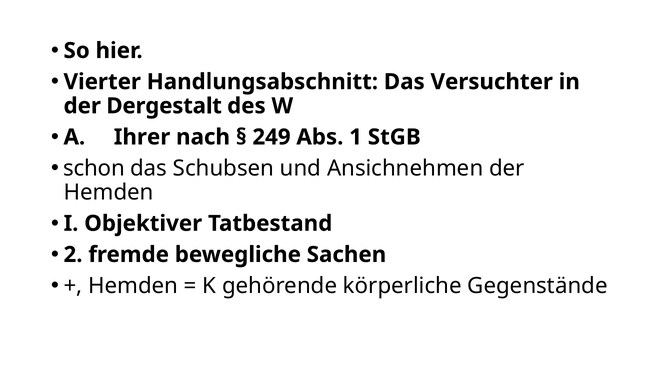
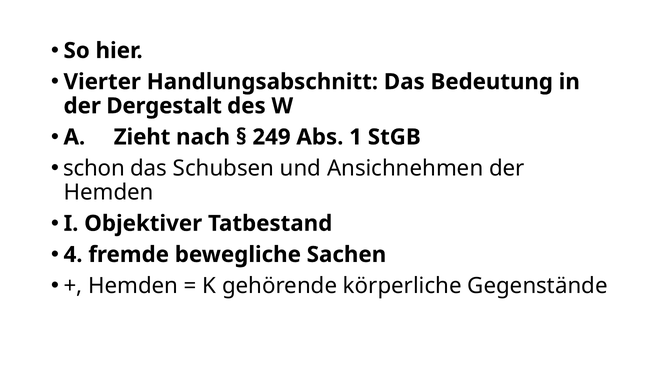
Versuchter: Versuchter -> Bedeutung (492, 82)
Ihrer: Ihrer -> Zieht (142, 137)
2: 2 -> 4 (73, 254)
